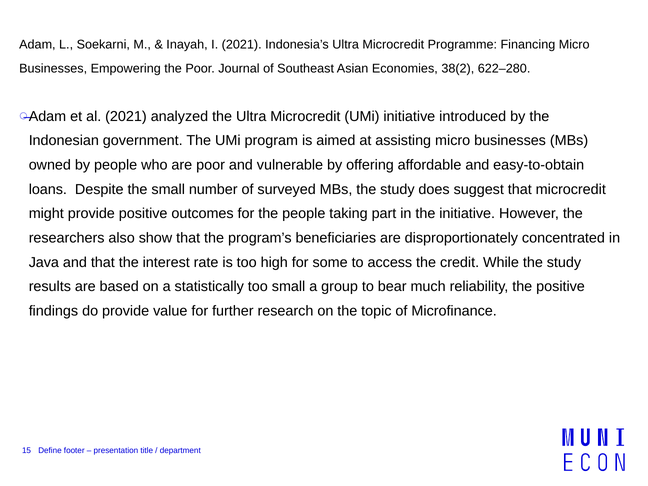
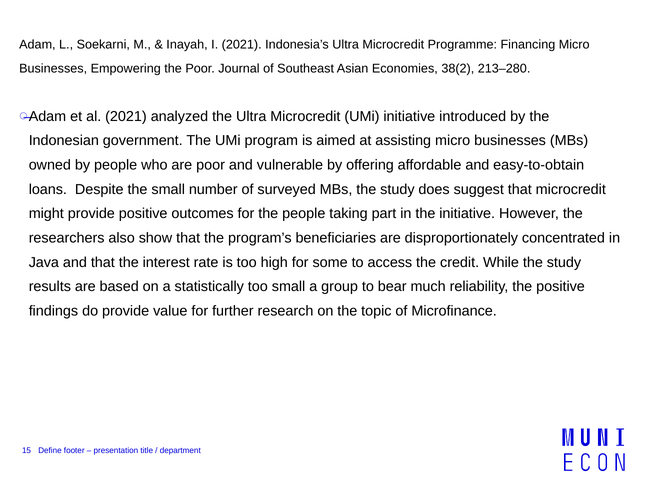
622–280: 622–280 -> 213–280 (504, 69)
